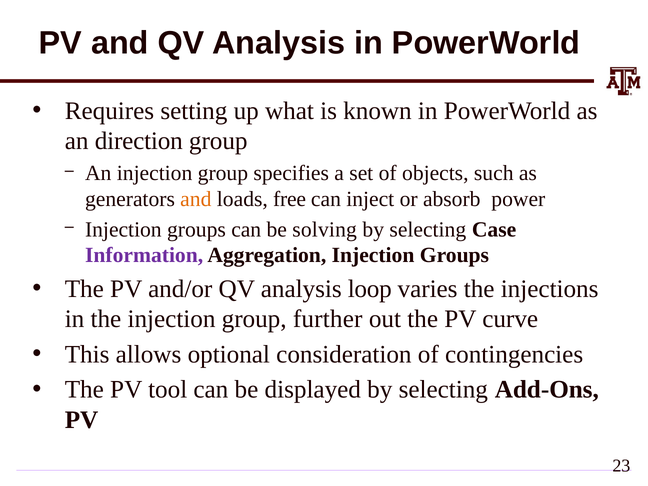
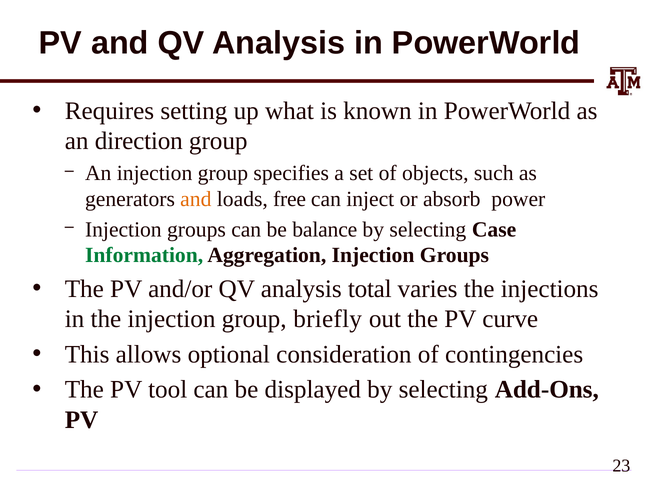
solving: solving -> balance (325, 229)
Information colour: purple -> green (144, 255)
loop: loop -> total (370, 289)
further: further -> briefly (328, 319)
